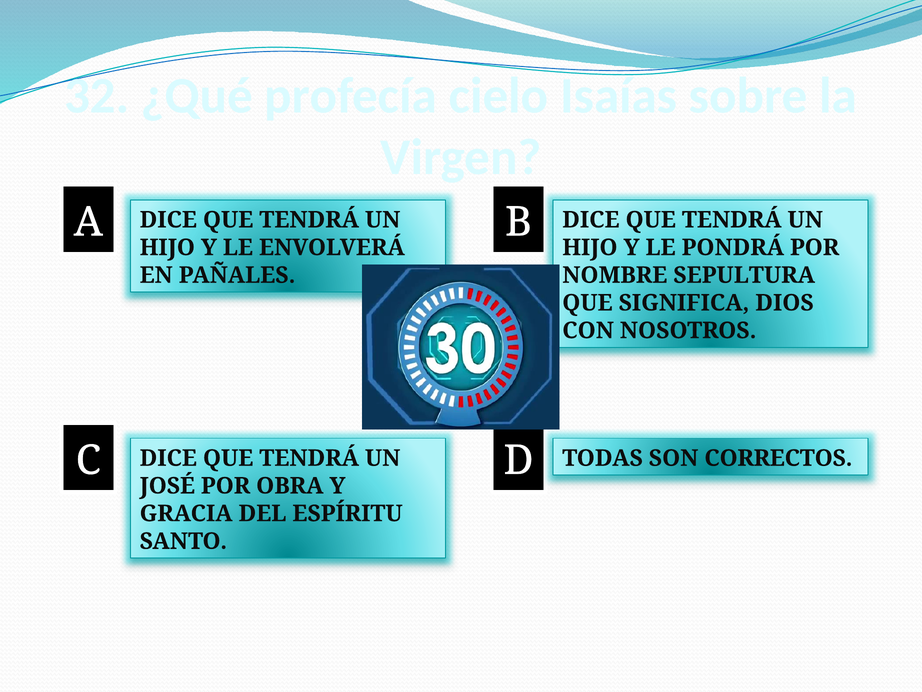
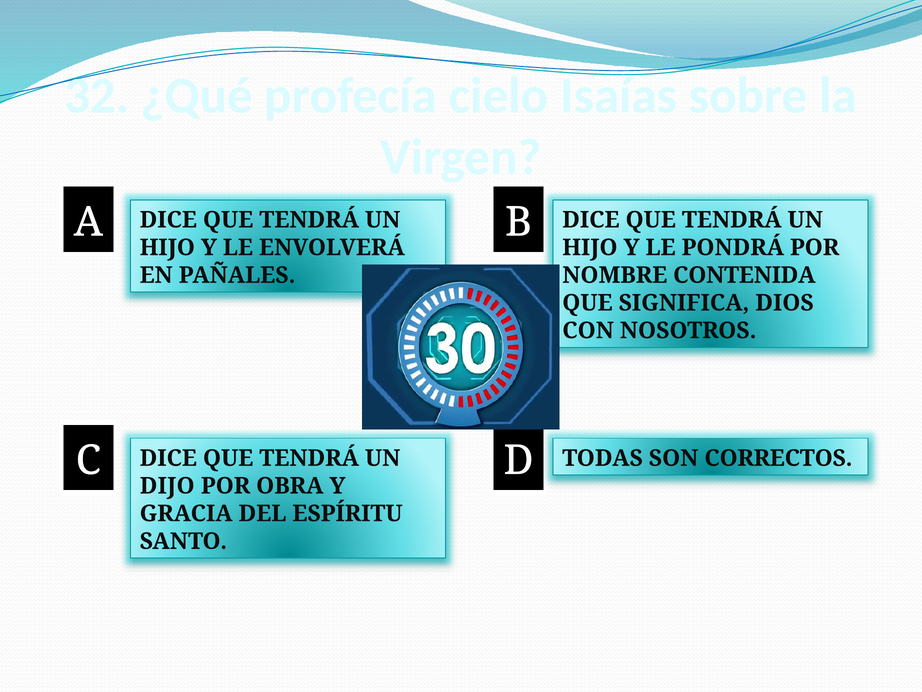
SEPULTURA: SEPULTURA -> CONTENIDA (744, 275)
JOSÉ: JOSÉ -> DIJO (167, 486)
